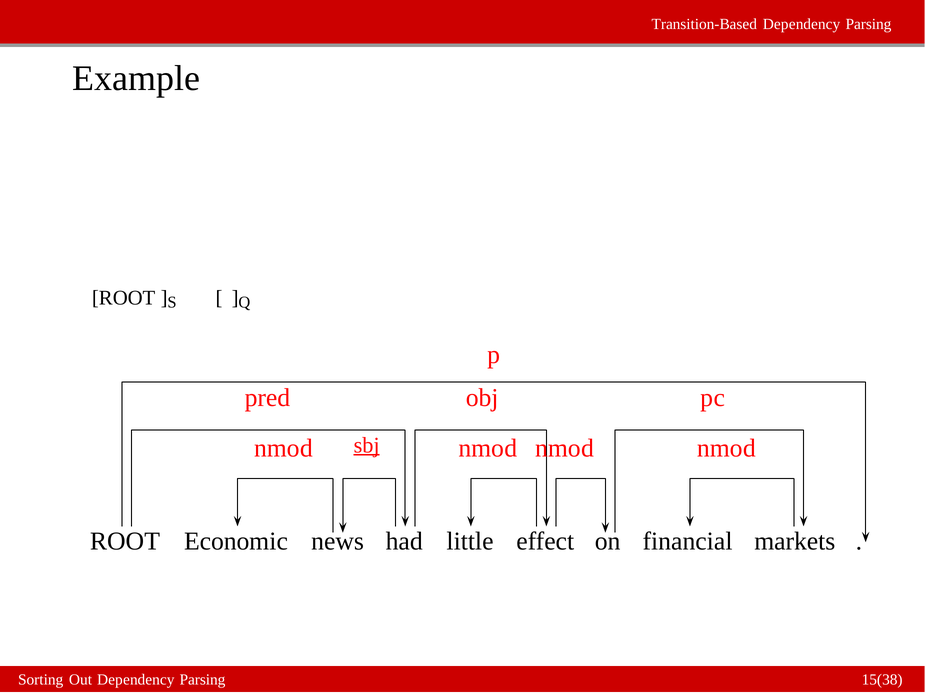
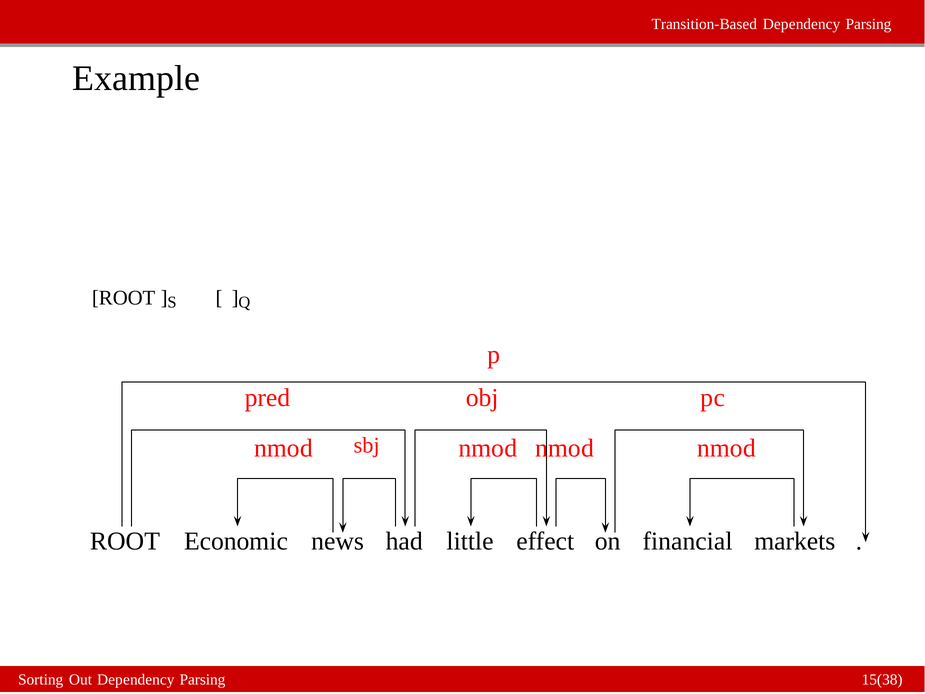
sbj underline: present -> none (367, 445)
